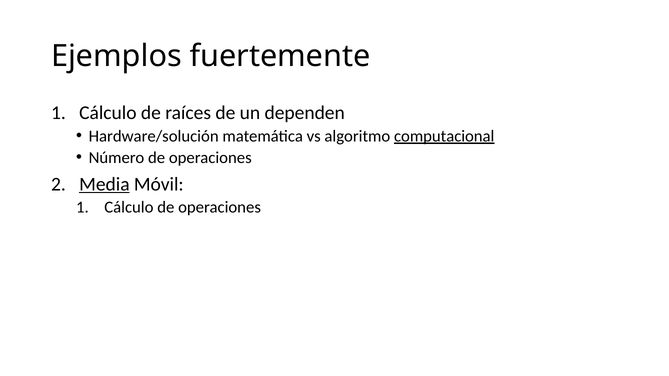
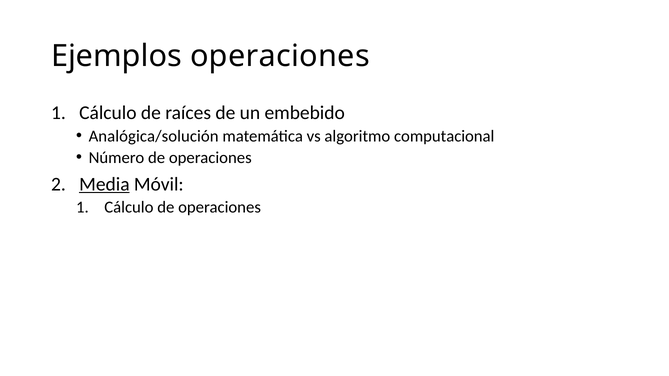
Ejemplos fuertemente: fuertemente -> operaciones (280, 56)
dependen: dependen -> embebido (305, 113)
Hardware/solución: Hardware/solución -> Analógica/solución (154, 136)
computacional underline: present -> none (444, 136)
